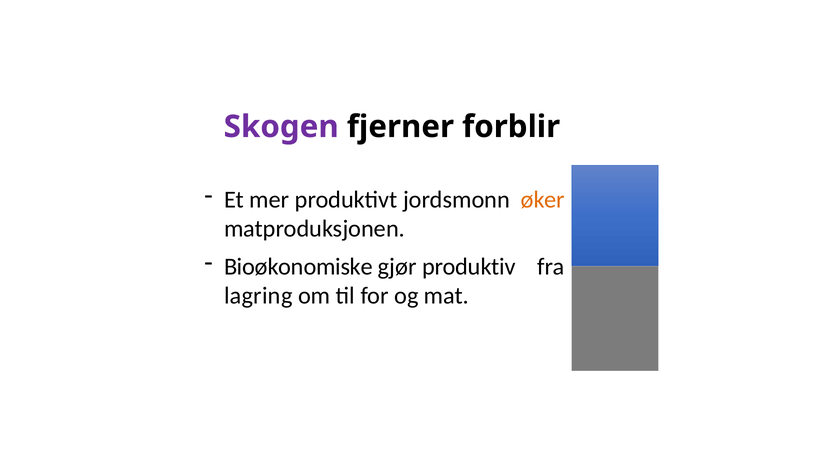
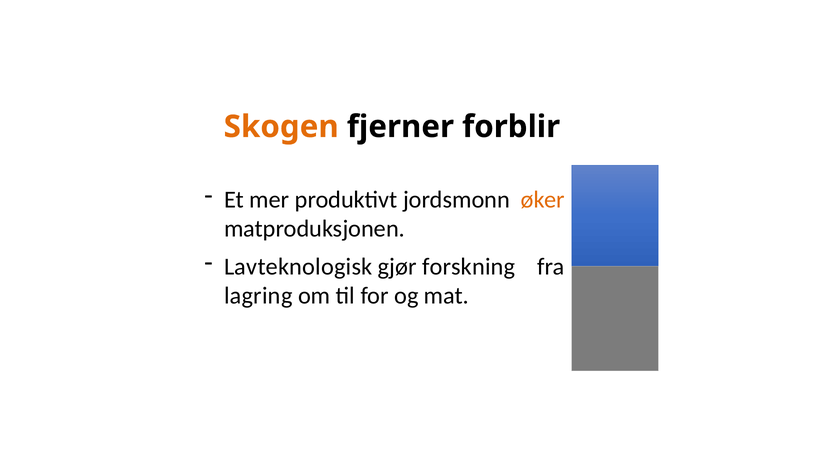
Skogen colour: purple -> orange (281, 127)
Bioøkonomiske: Bioøkonomiske -> Lavteknologisk (298, 267)
produktiv: produktiv -> forskning (469, 267)
